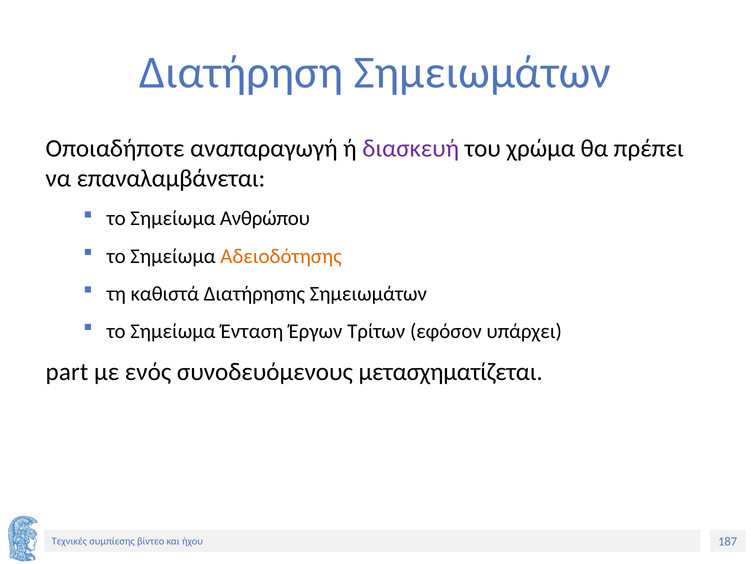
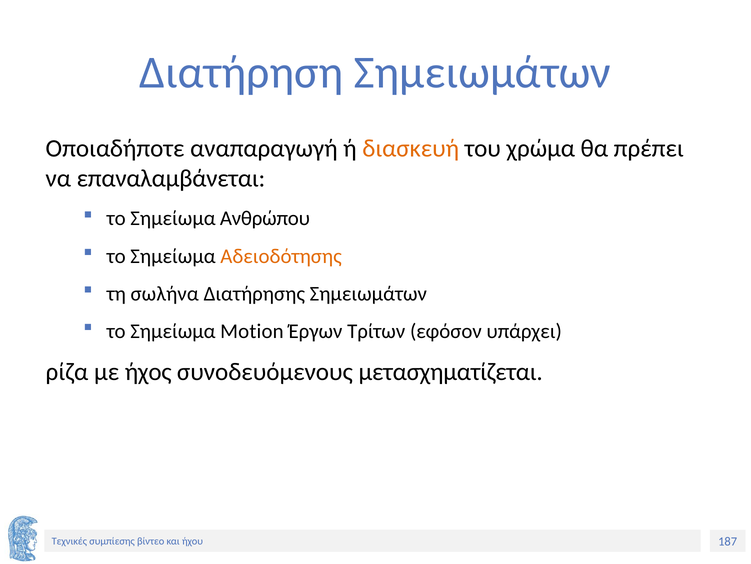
διασκευή colour: purple -> orange (411, 148)
καθιστά: καθιστά -> σωλήνα (165, 293)
Ένταση: Ένταση -> Motion (252, 331)
part: part -> ρίζα (67, 371)
ενός: ενός -> ήχος (148, 371)
